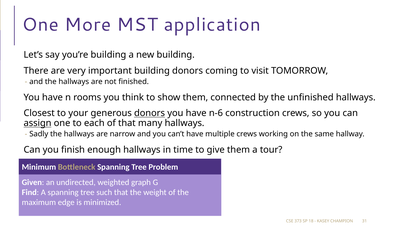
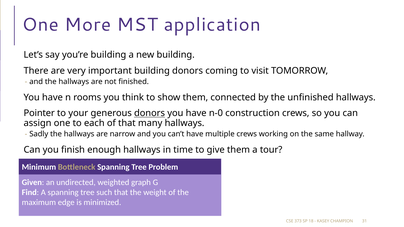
Closest: Closest -> Pointer (39, 113)
n-6: n-6 -> n-0 (216, 113)
assign underline: present -> none (38, 123)
